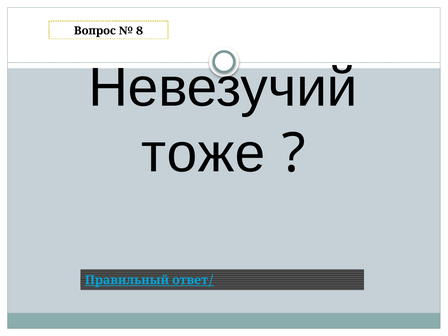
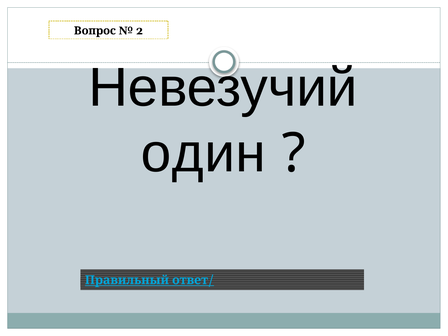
8: 8 -> 2 (139, 31)
тоже: тоже -> один (203, 154)
